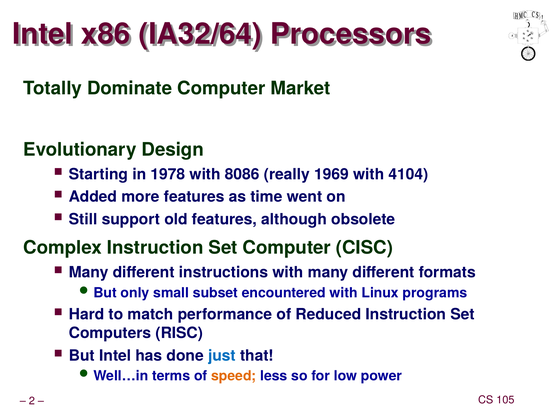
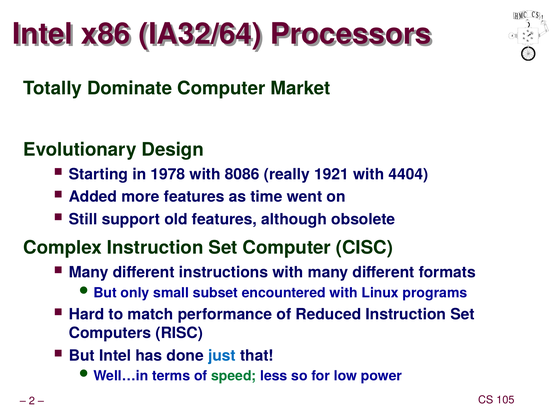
1969: 1969 -> 1921 (331, 174)
4104: 4104 -> 4404 (409, 174)
speed colour: orange -> green (234, 376)
